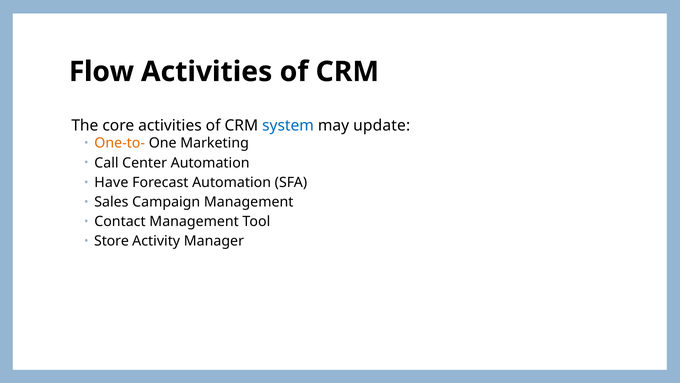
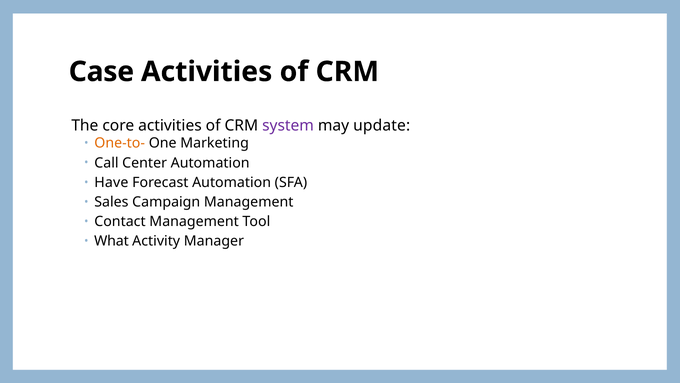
Flow: Flow -> Case (101, 72)
system colour: blue -> purple (288, 126)
Store: Store -> What (112, 241)
